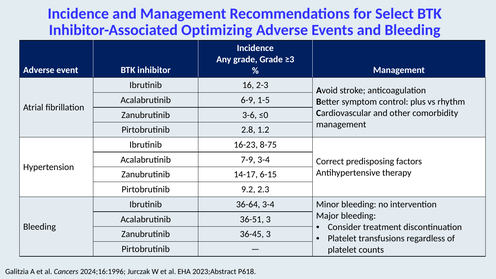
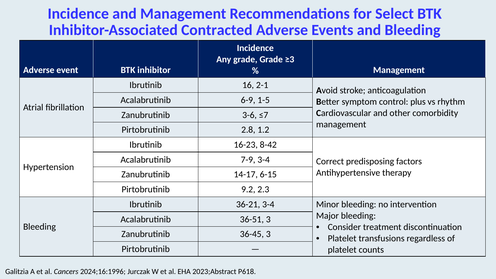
Optimizing: Optimizing -> Contracted (217, 30)
2-3: 2-3 -> 2-1 (262, 85)
≤0: ≤0 -> ≤7 (264, 115)
8-75: 8-75 -> 8-42 (268, 145)
36-64: 36-64 -> 36-21 (248, 204)
